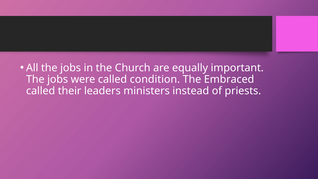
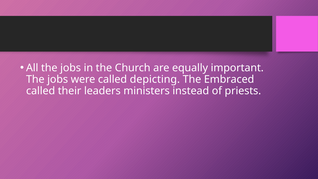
condition: condition -> depicting (155, 79)
